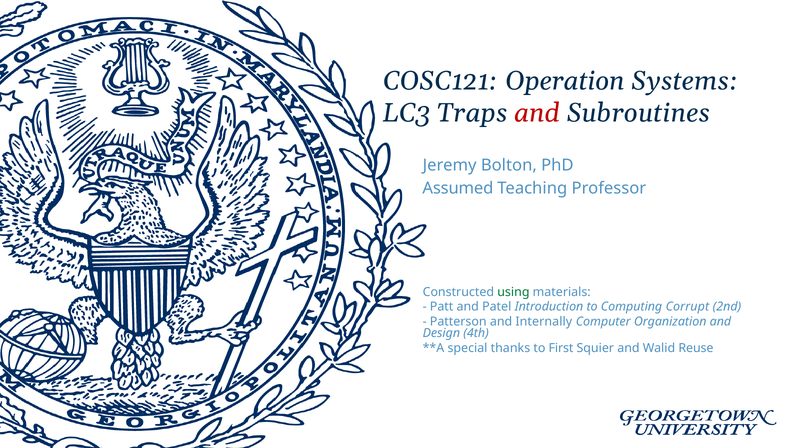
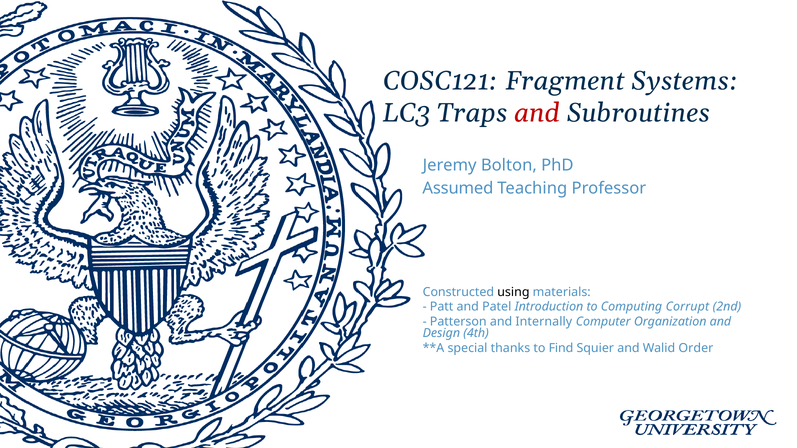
Operation: Operation -> Fragment (565, 81)
using colour: green -> black (513, 292)
First: First -> Find (561, 348)
Reuse: Reuse -> Order (696, 348)
